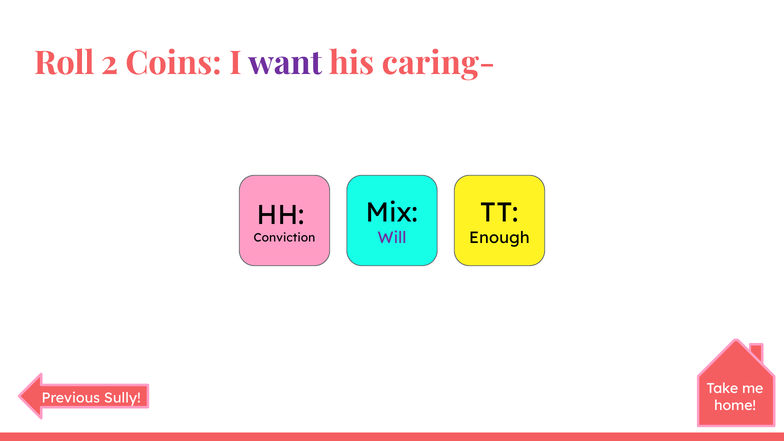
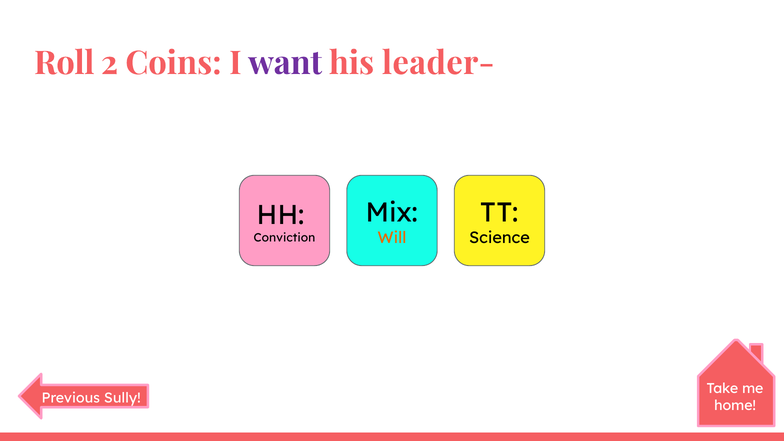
caring-: caring- -> leader- (438, 63)
Will colour: purple -> orange (392, 238)
Enough: Enough -> Science (499, 238)
